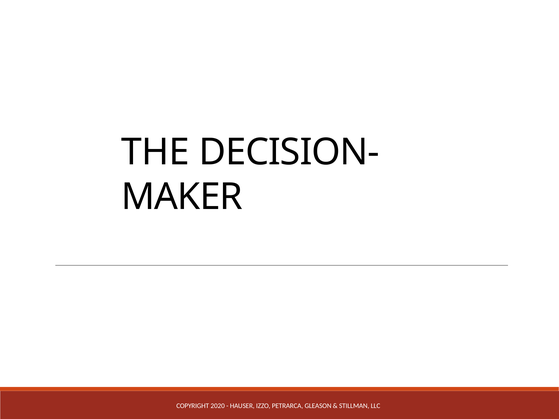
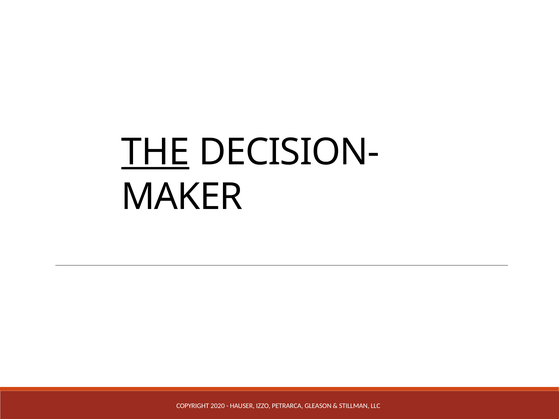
THE underline: none -> present (155, 152)
